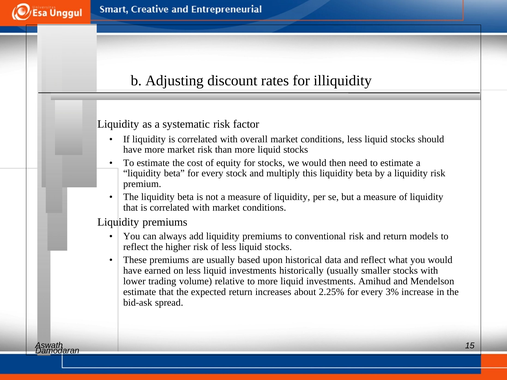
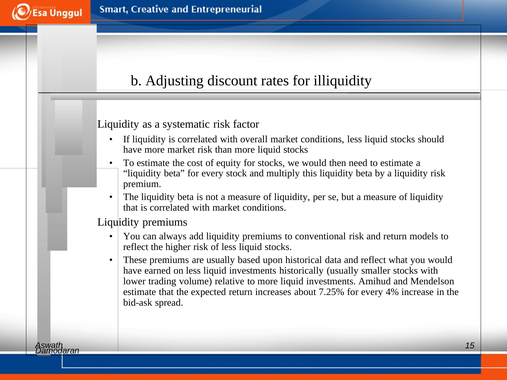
2.25%: 2.25% -> 7.25% (332, 292)
3%: 3% -> 4% (392, 292)
